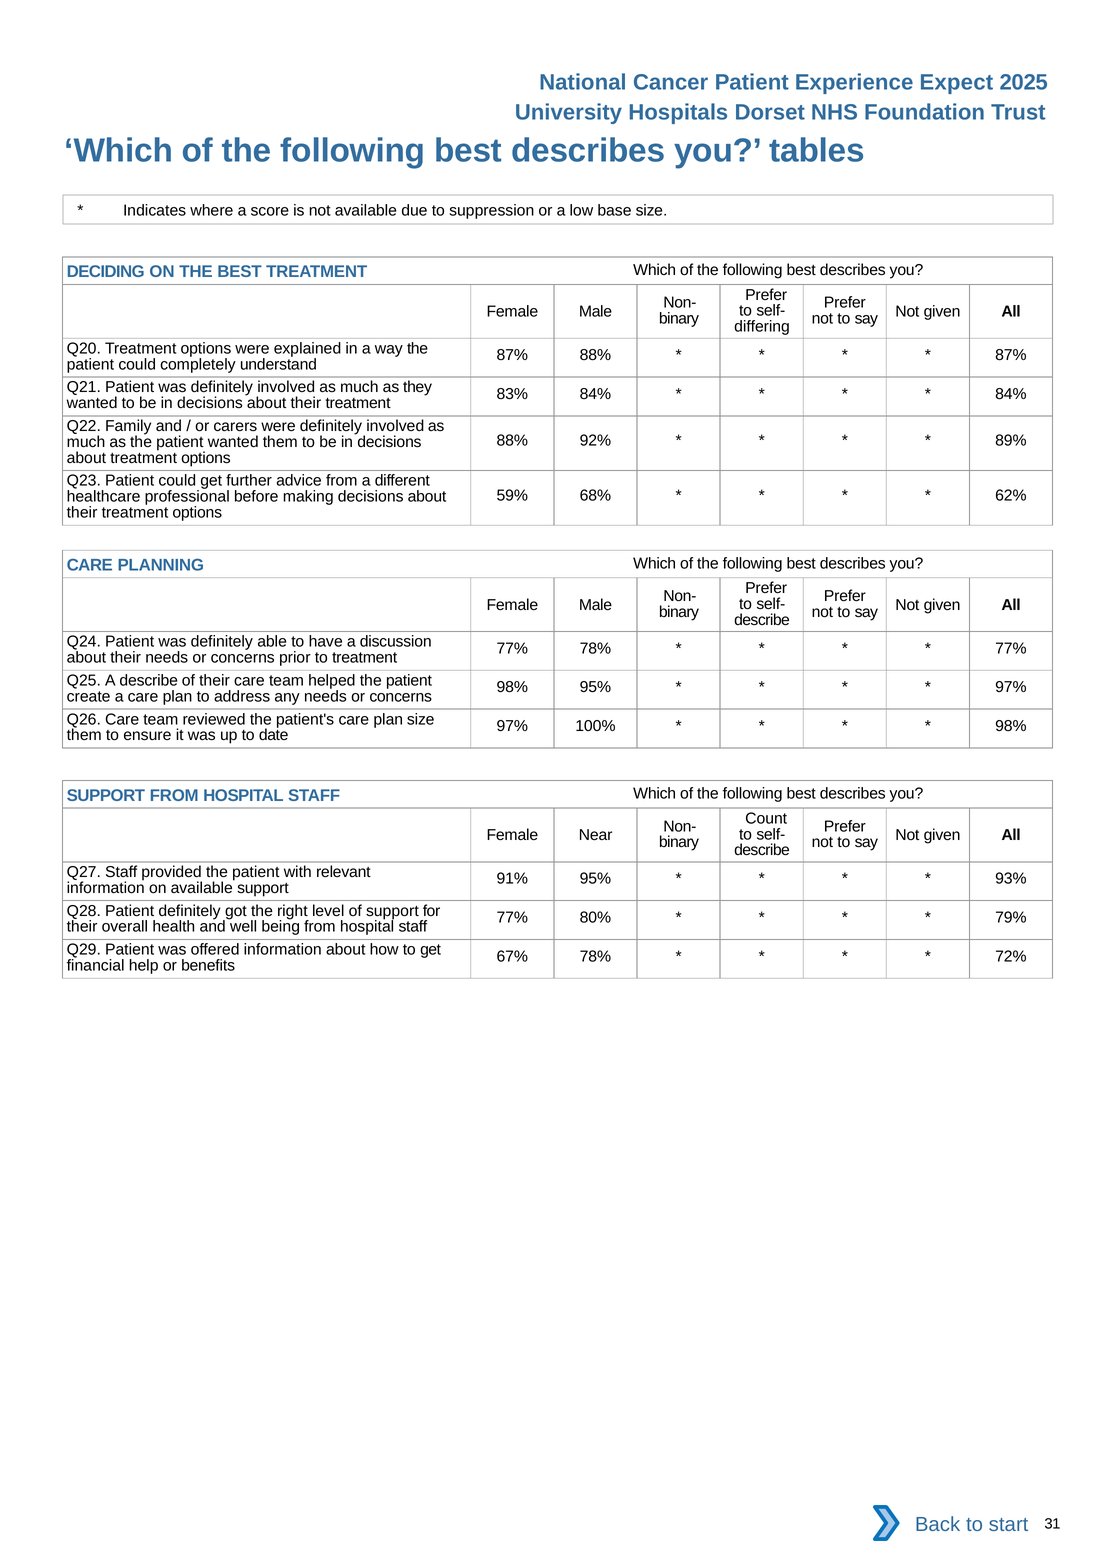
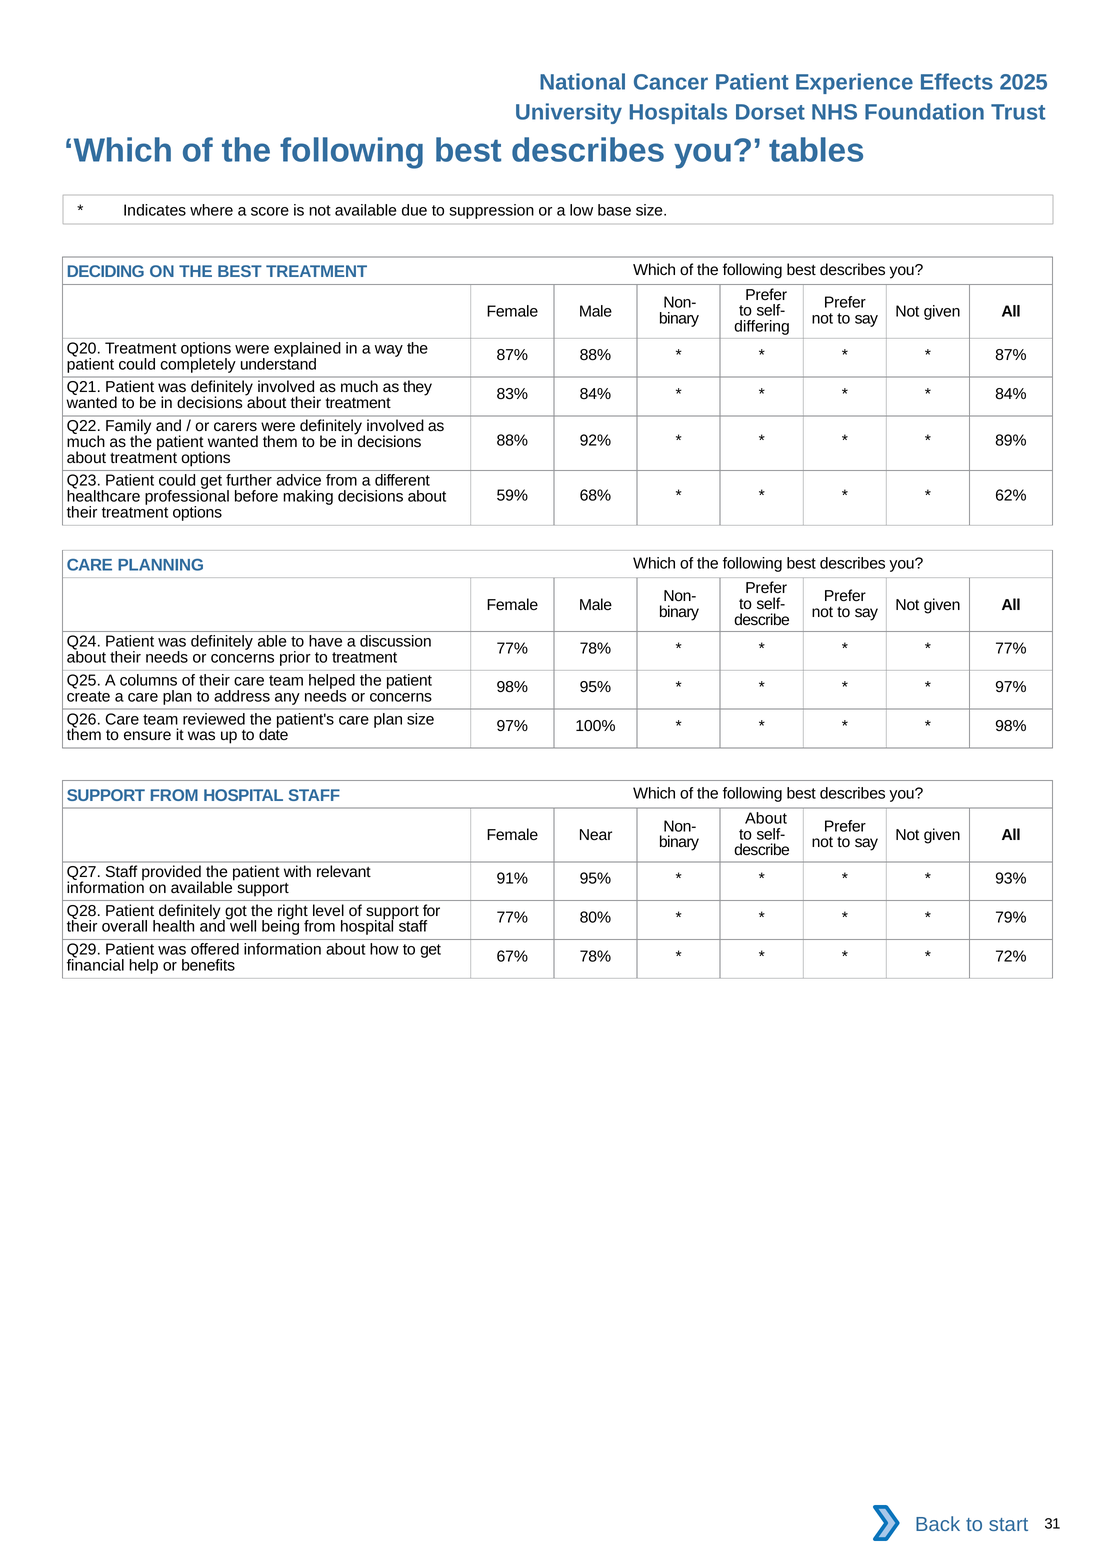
Expect: Expect -> Effects (956, 82)
A describe: describe -> columns (149, 680)
Count: Count -> About (766, 818)
